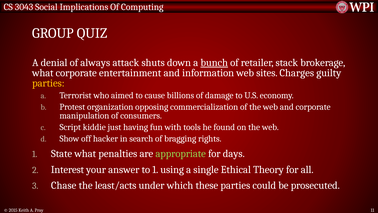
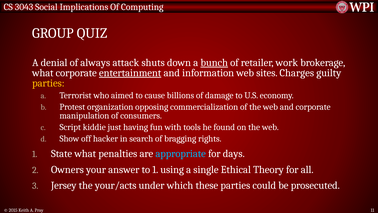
stack: stack -> work (287, 63)
entertainment underline: none -> present (130, 73)
appropriate colour: light green -> light blue (181, 153)
Interest: Interest -> Owners (67, 169)
Chase: Chase -> Jersey (64, 185)
least/acts: least/acts -> your/acts (116, 185)
